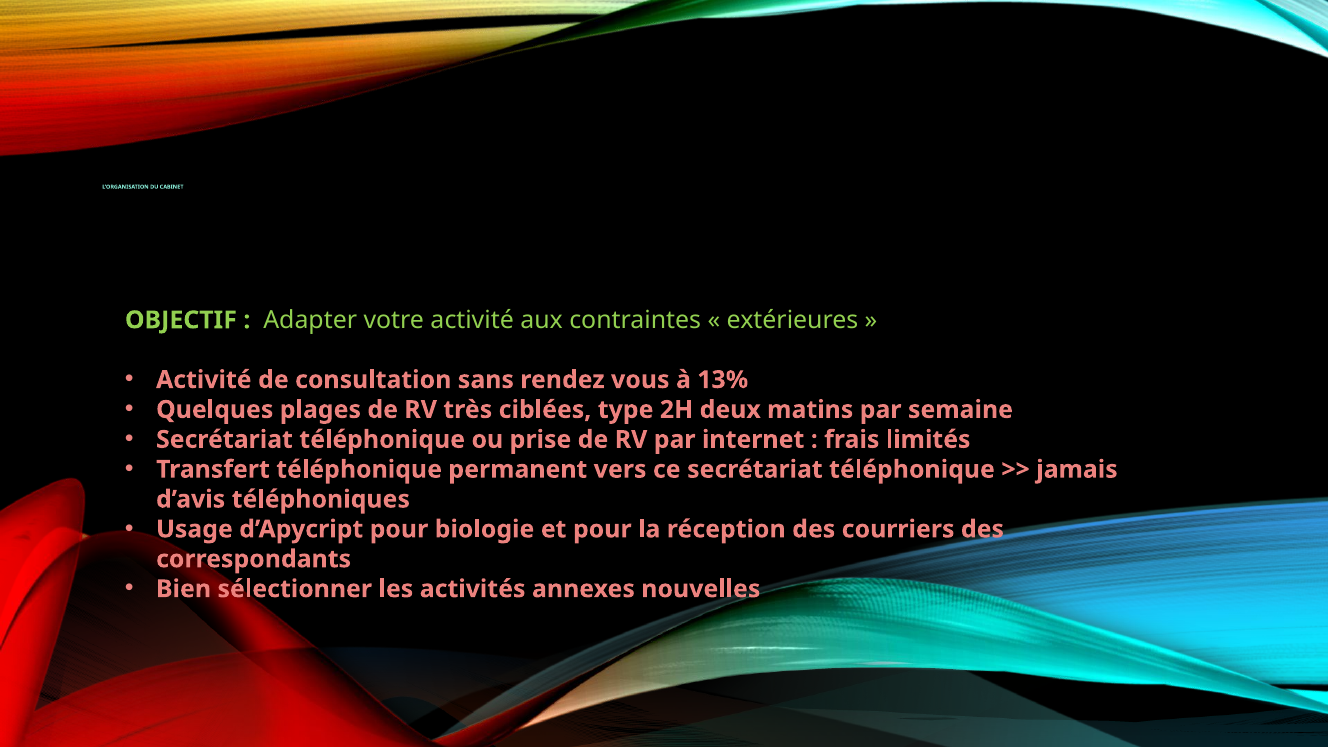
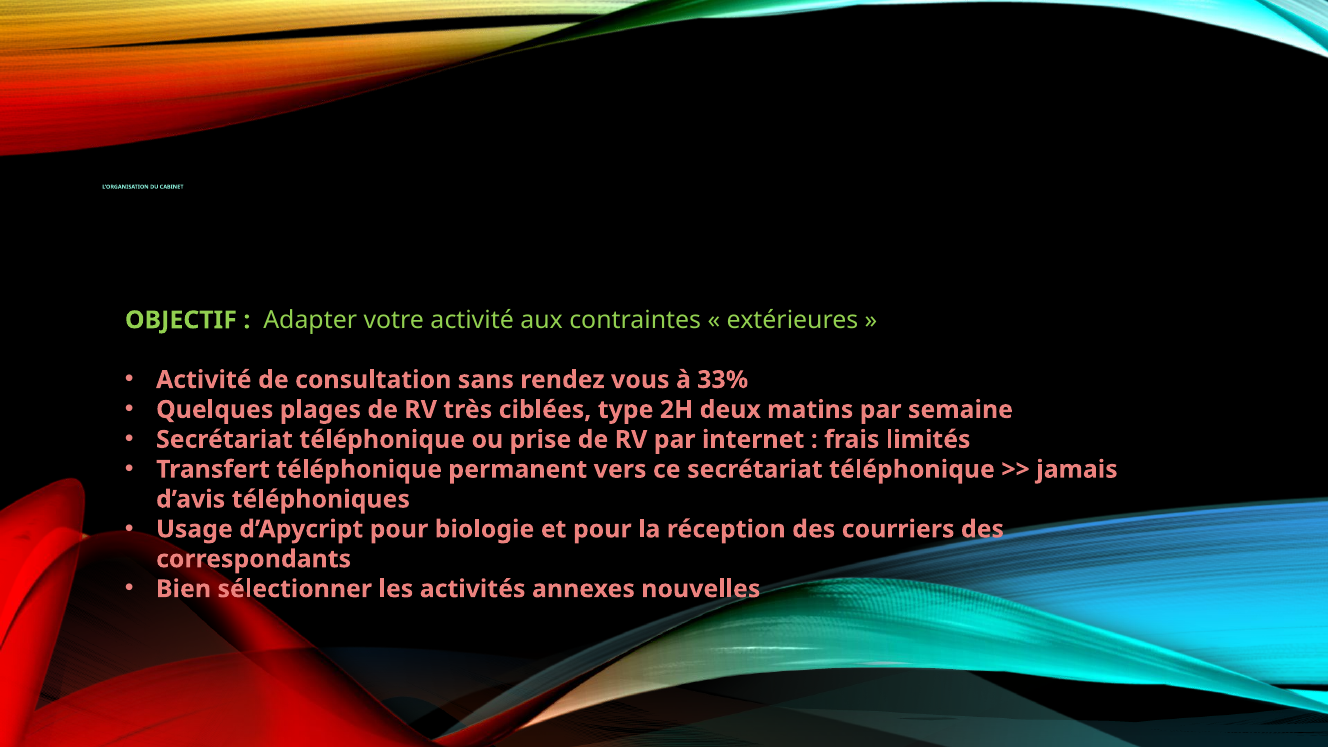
13%: 13% -> 33% (723, 380)
